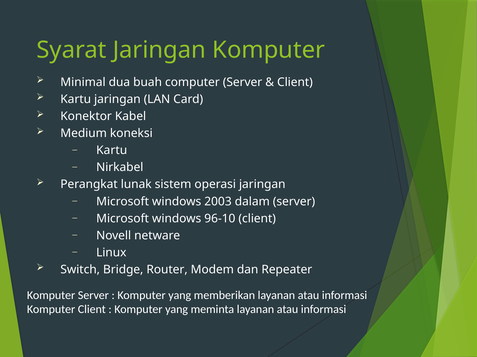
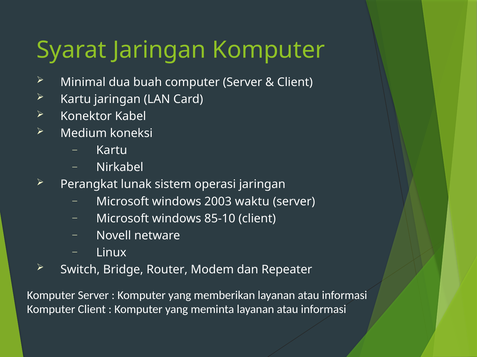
dalam: dalam -> waktu (252, 202)
96-10: 96-10 -> 85-10 (220, 219)
